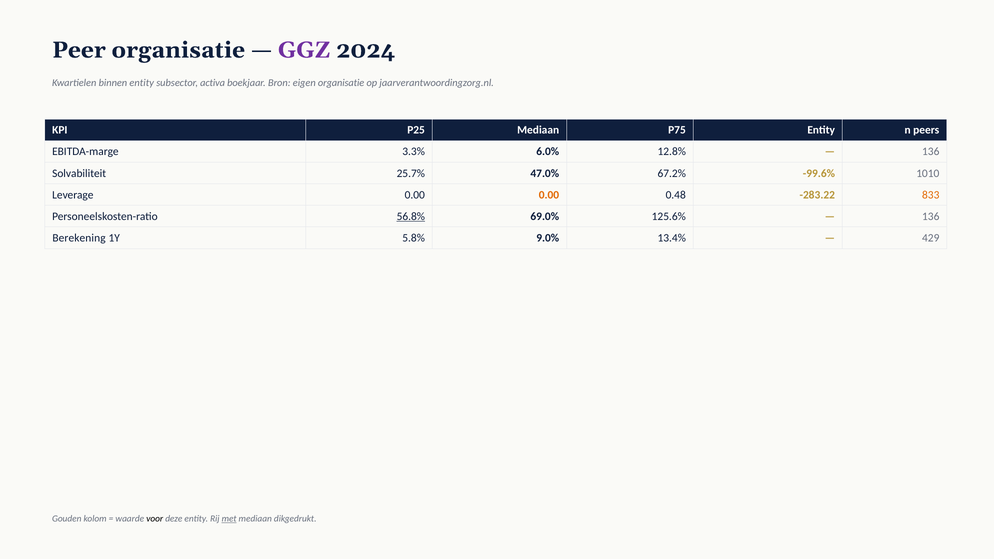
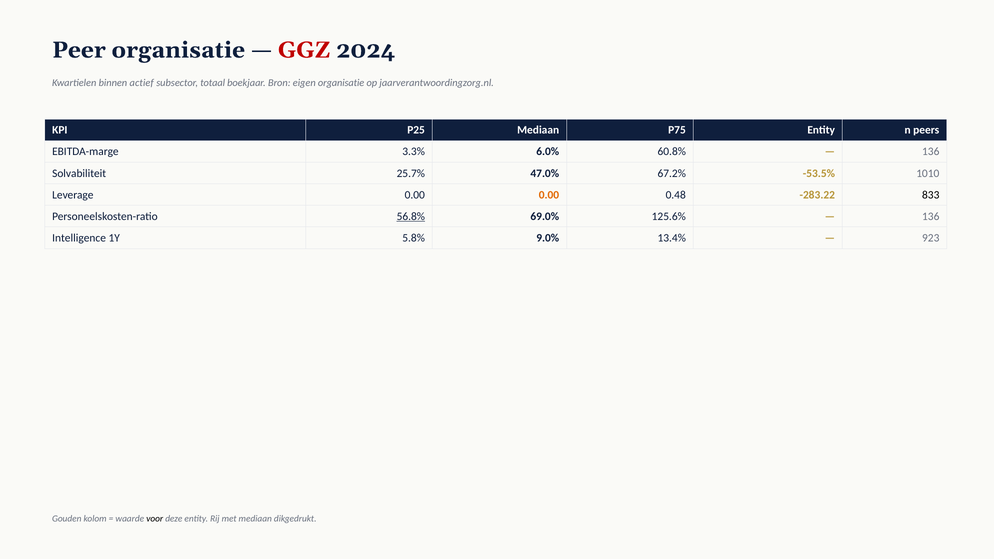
GGZ colour: purple -> red (304, 50)
binnen entity: entity -> actief (142, 83)
activa: activa -> totaal (213, 83)
12.8%: 12.8% -> 60.8% (672, 152)
-99.6%: -99.6% -> -53.5% (819, 173)
833 colour: orange -> black (931, 195)
Berekening: Berekening -> Intelligence (79, 238)
429: 429 -> 923 (931, 238)
met underline: present -> none (229, 519)
